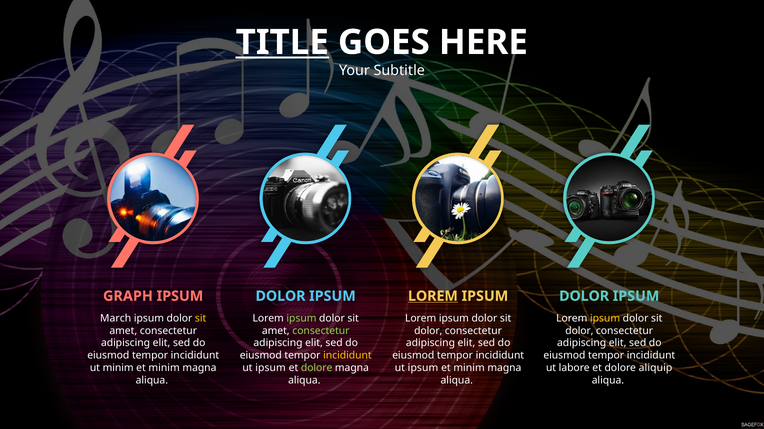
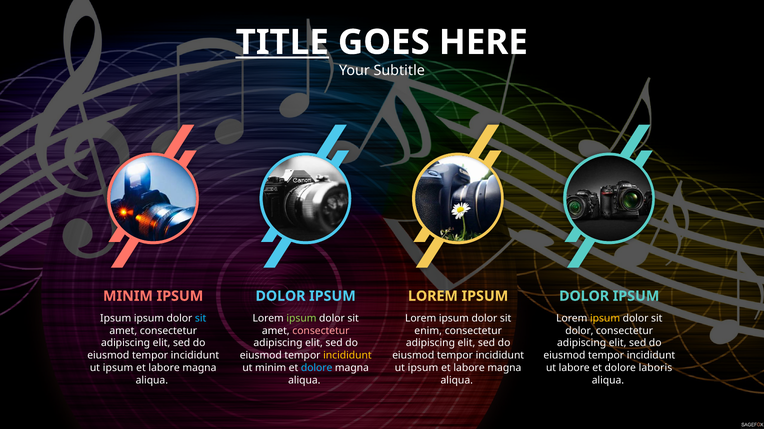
GRAPH: GRAPH -> MINIM (128, 297)
LOREM underline: present -> none (433, 297)
March: March -> Ipsum (116, 319)
sit colour: yellow -> light blue (201, 319)
consectetur colour: light green -> pink (321, 331)
dolor: dolor -> enim (428, 331)
minim: minim -> ipsum (118, 368)
minim: minim -> labore (164, 368)
ipsum: ipsum -> minim (271, 368)
dolore colour: light green -> light blue (317, 368)
minim: minim -> labore (469, 368)
aliquip: aliquip -> laboris (655, 368)
